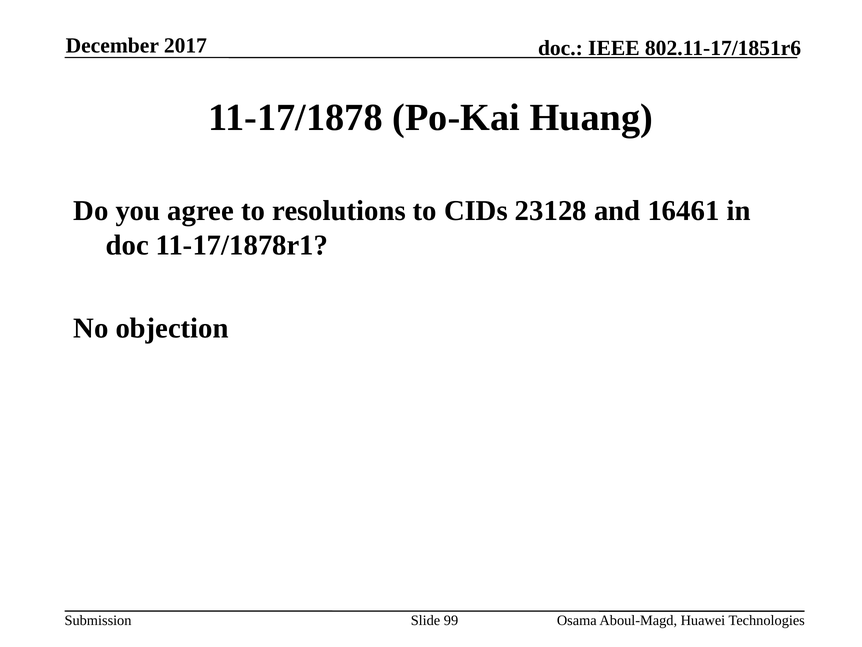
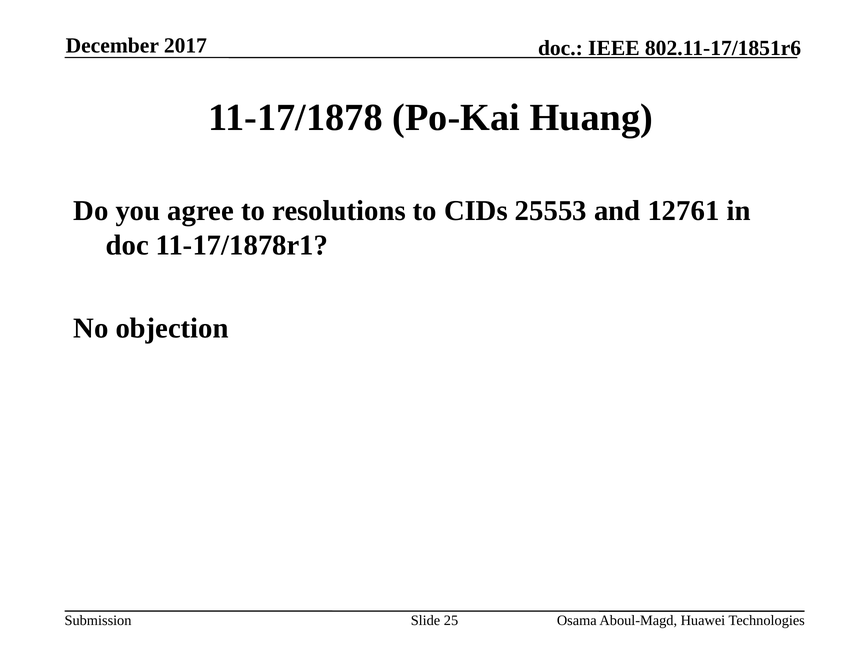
23128: 23128 -> 25553 (551, 210)
16461: 16461 -> 12761 (684, 210)
99: 99 -> 25 (451, 620)
